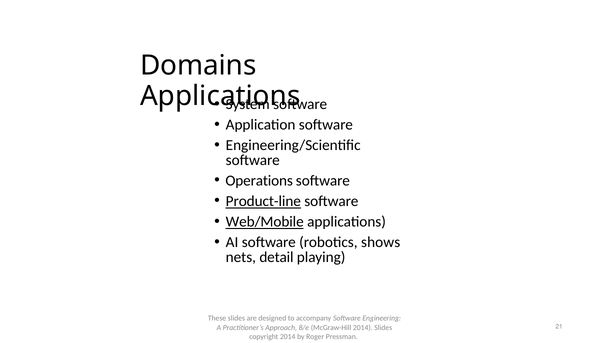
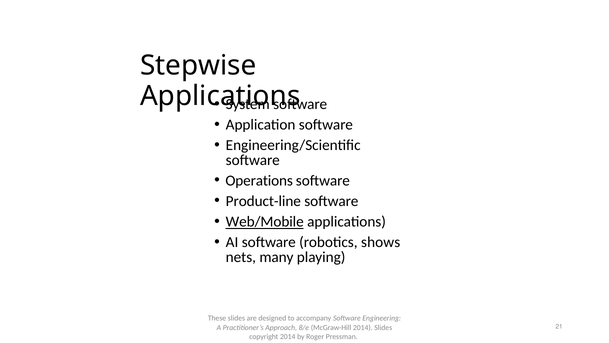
Domains: Domains -> Stepwise (198, 66)
Product-line underline: present -> none (263, 201)
detail: detail -> many (276, 257)
